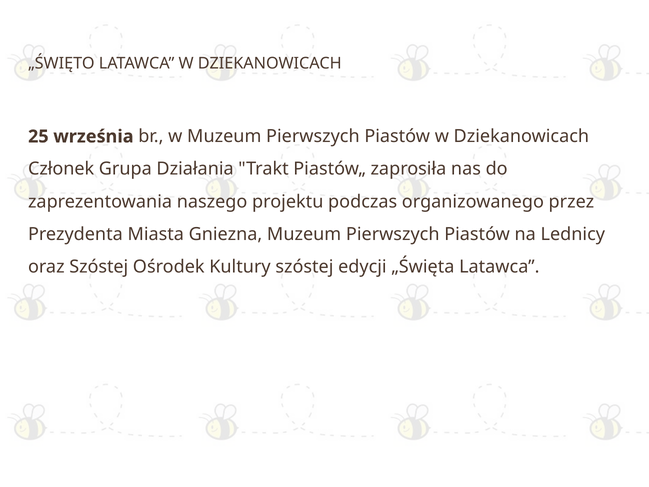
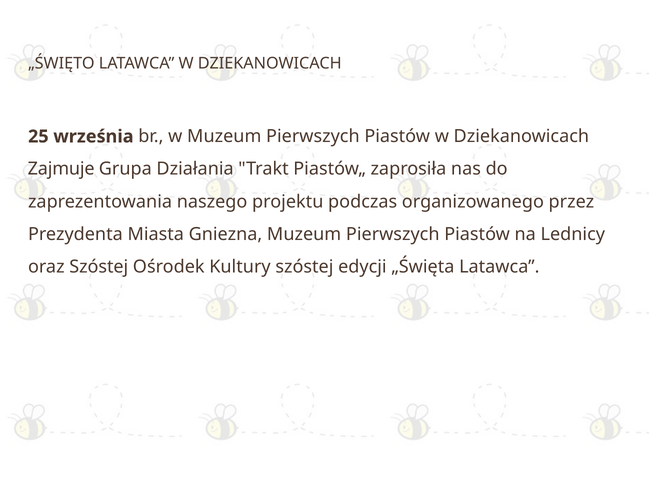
Członek: Członek -> Zajmuje (61, 169)
